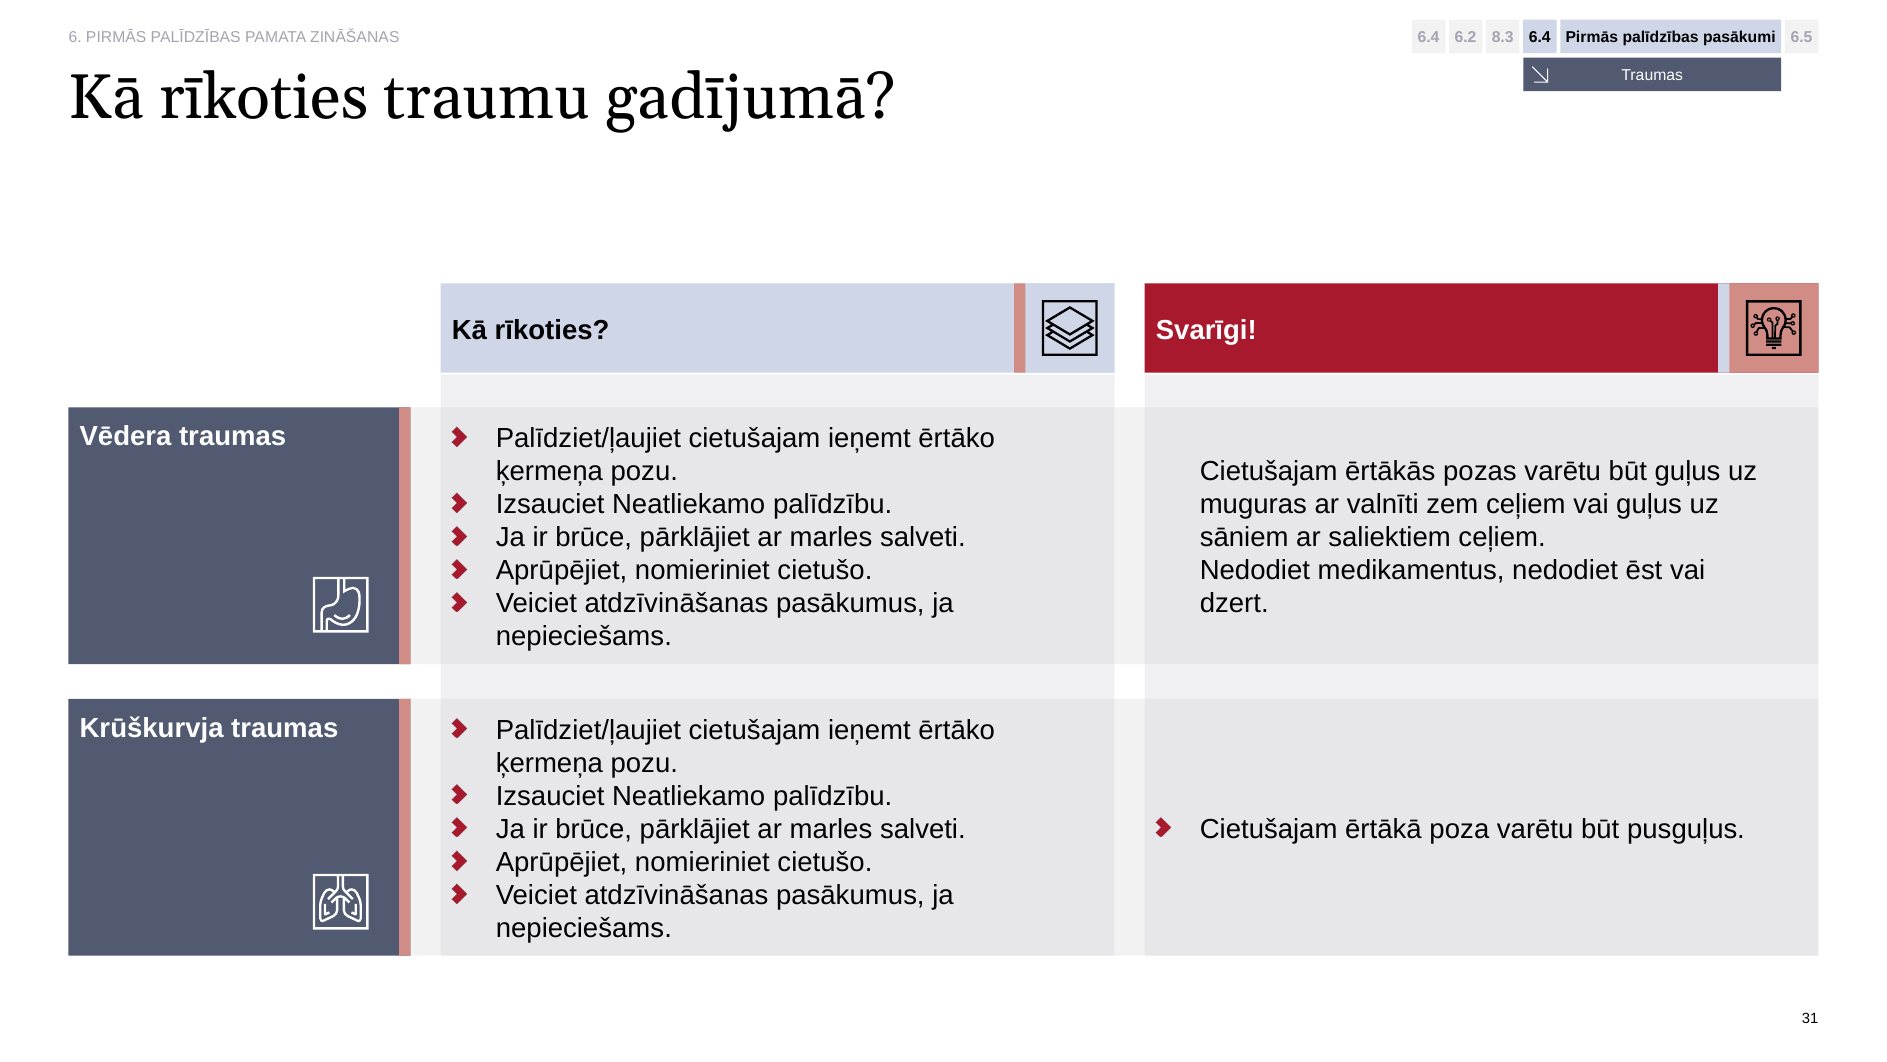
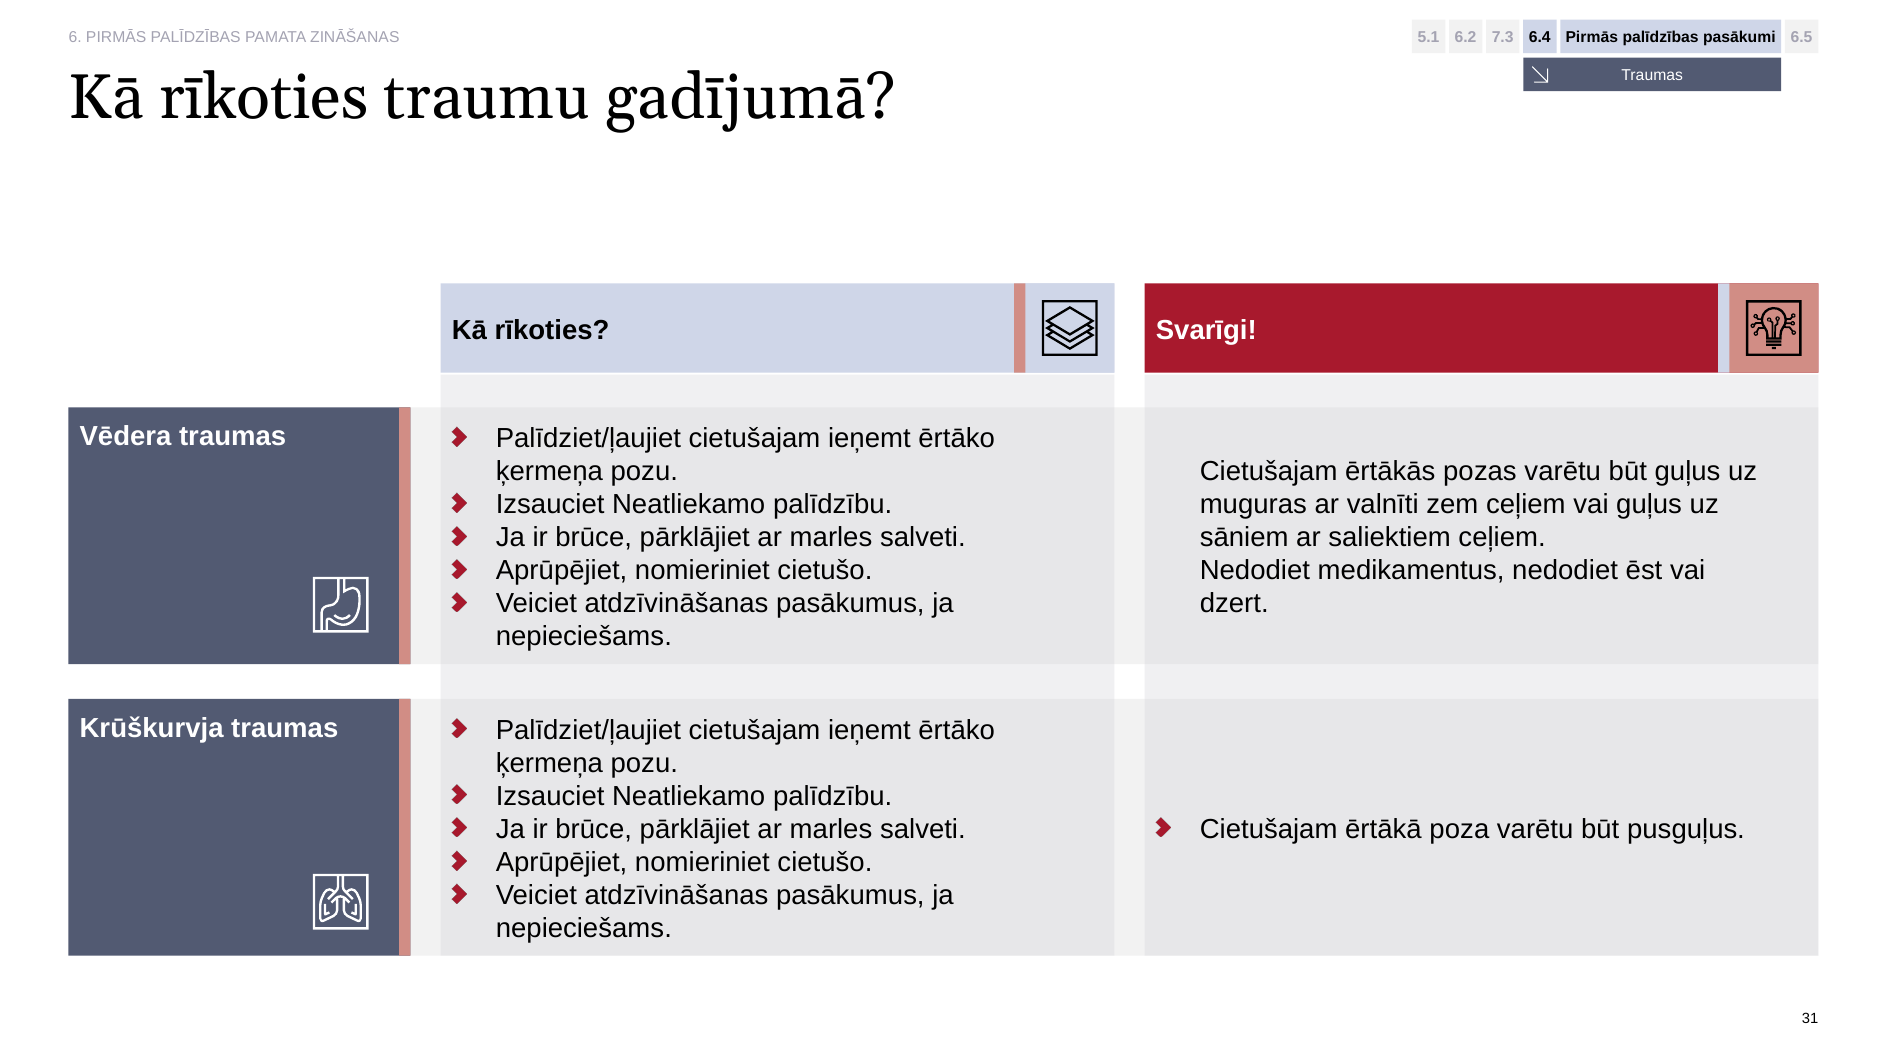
6.4: 6.4 -> 5.1 (1428, 37)
8.3: 8.3 -> 7.3 (1503, 37)
